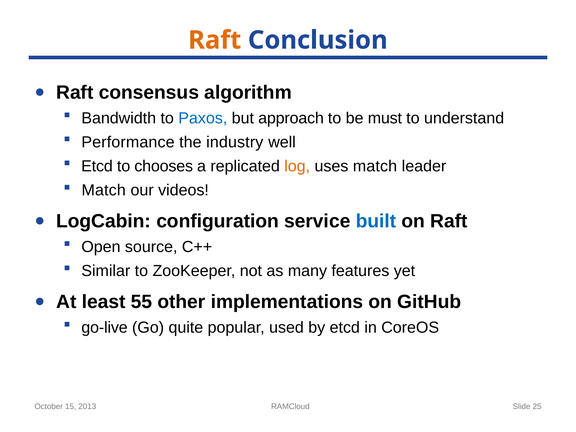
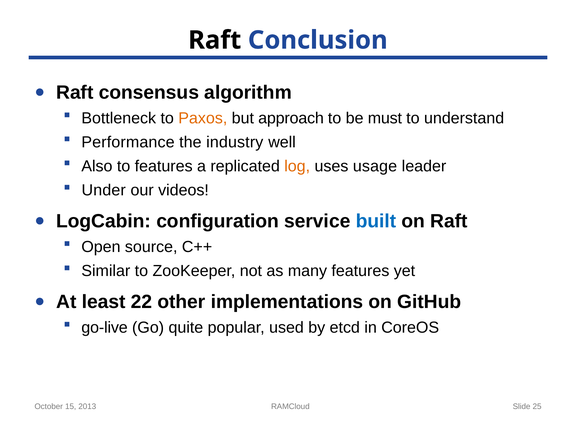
Raft colour: orange -> black (215, 40)
Bandwidth: Bandwidth -> Bottleneck (119, 118)
Paxos colour: blue -> orange (203, 118)
Etcd: Etcd -> Also (97, 166)
to chooses: chooses -> features (164, 166)
uses match: match -> usage (375, 166)
Match: Match -> Under (104, 190)
55: 55 -> 22 (141, 302)
